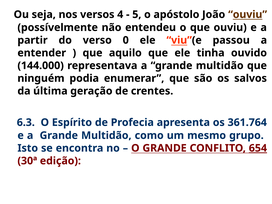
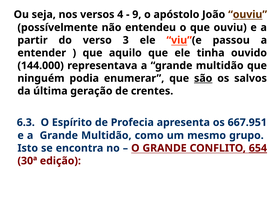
5: 5 -> 9 (137, 14)
0: 0 -> 3 (126, 40)
são underline: none -> present (203, 78)
361.764: 361.764 -> 667.951 (247, 122)
